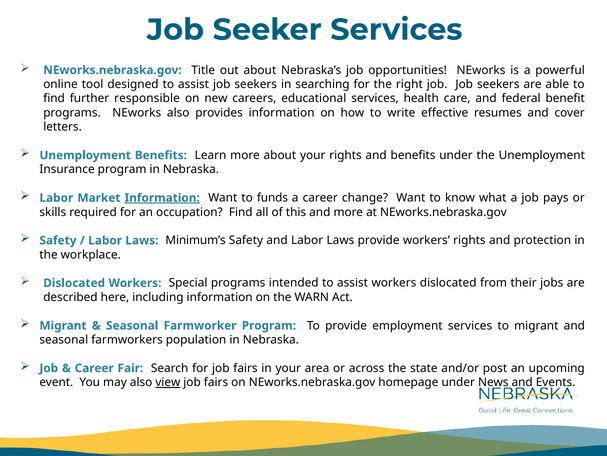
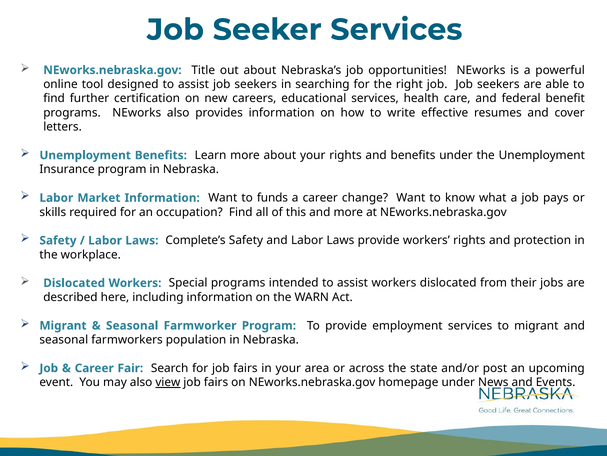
responsible: responsible -> certification (147, 98)
Information underline: present -> none (162, 198)
Minimum’s: Minimum’s -> Complete’s (196, 240)
